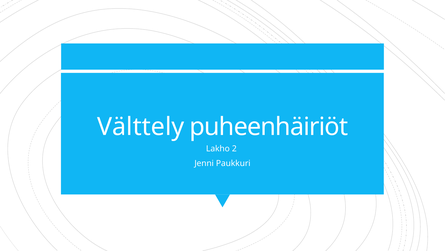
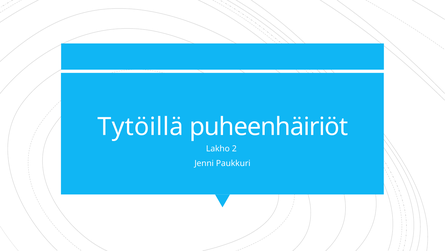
Välttely: Välttely -> Tytöillä (141, 126)
